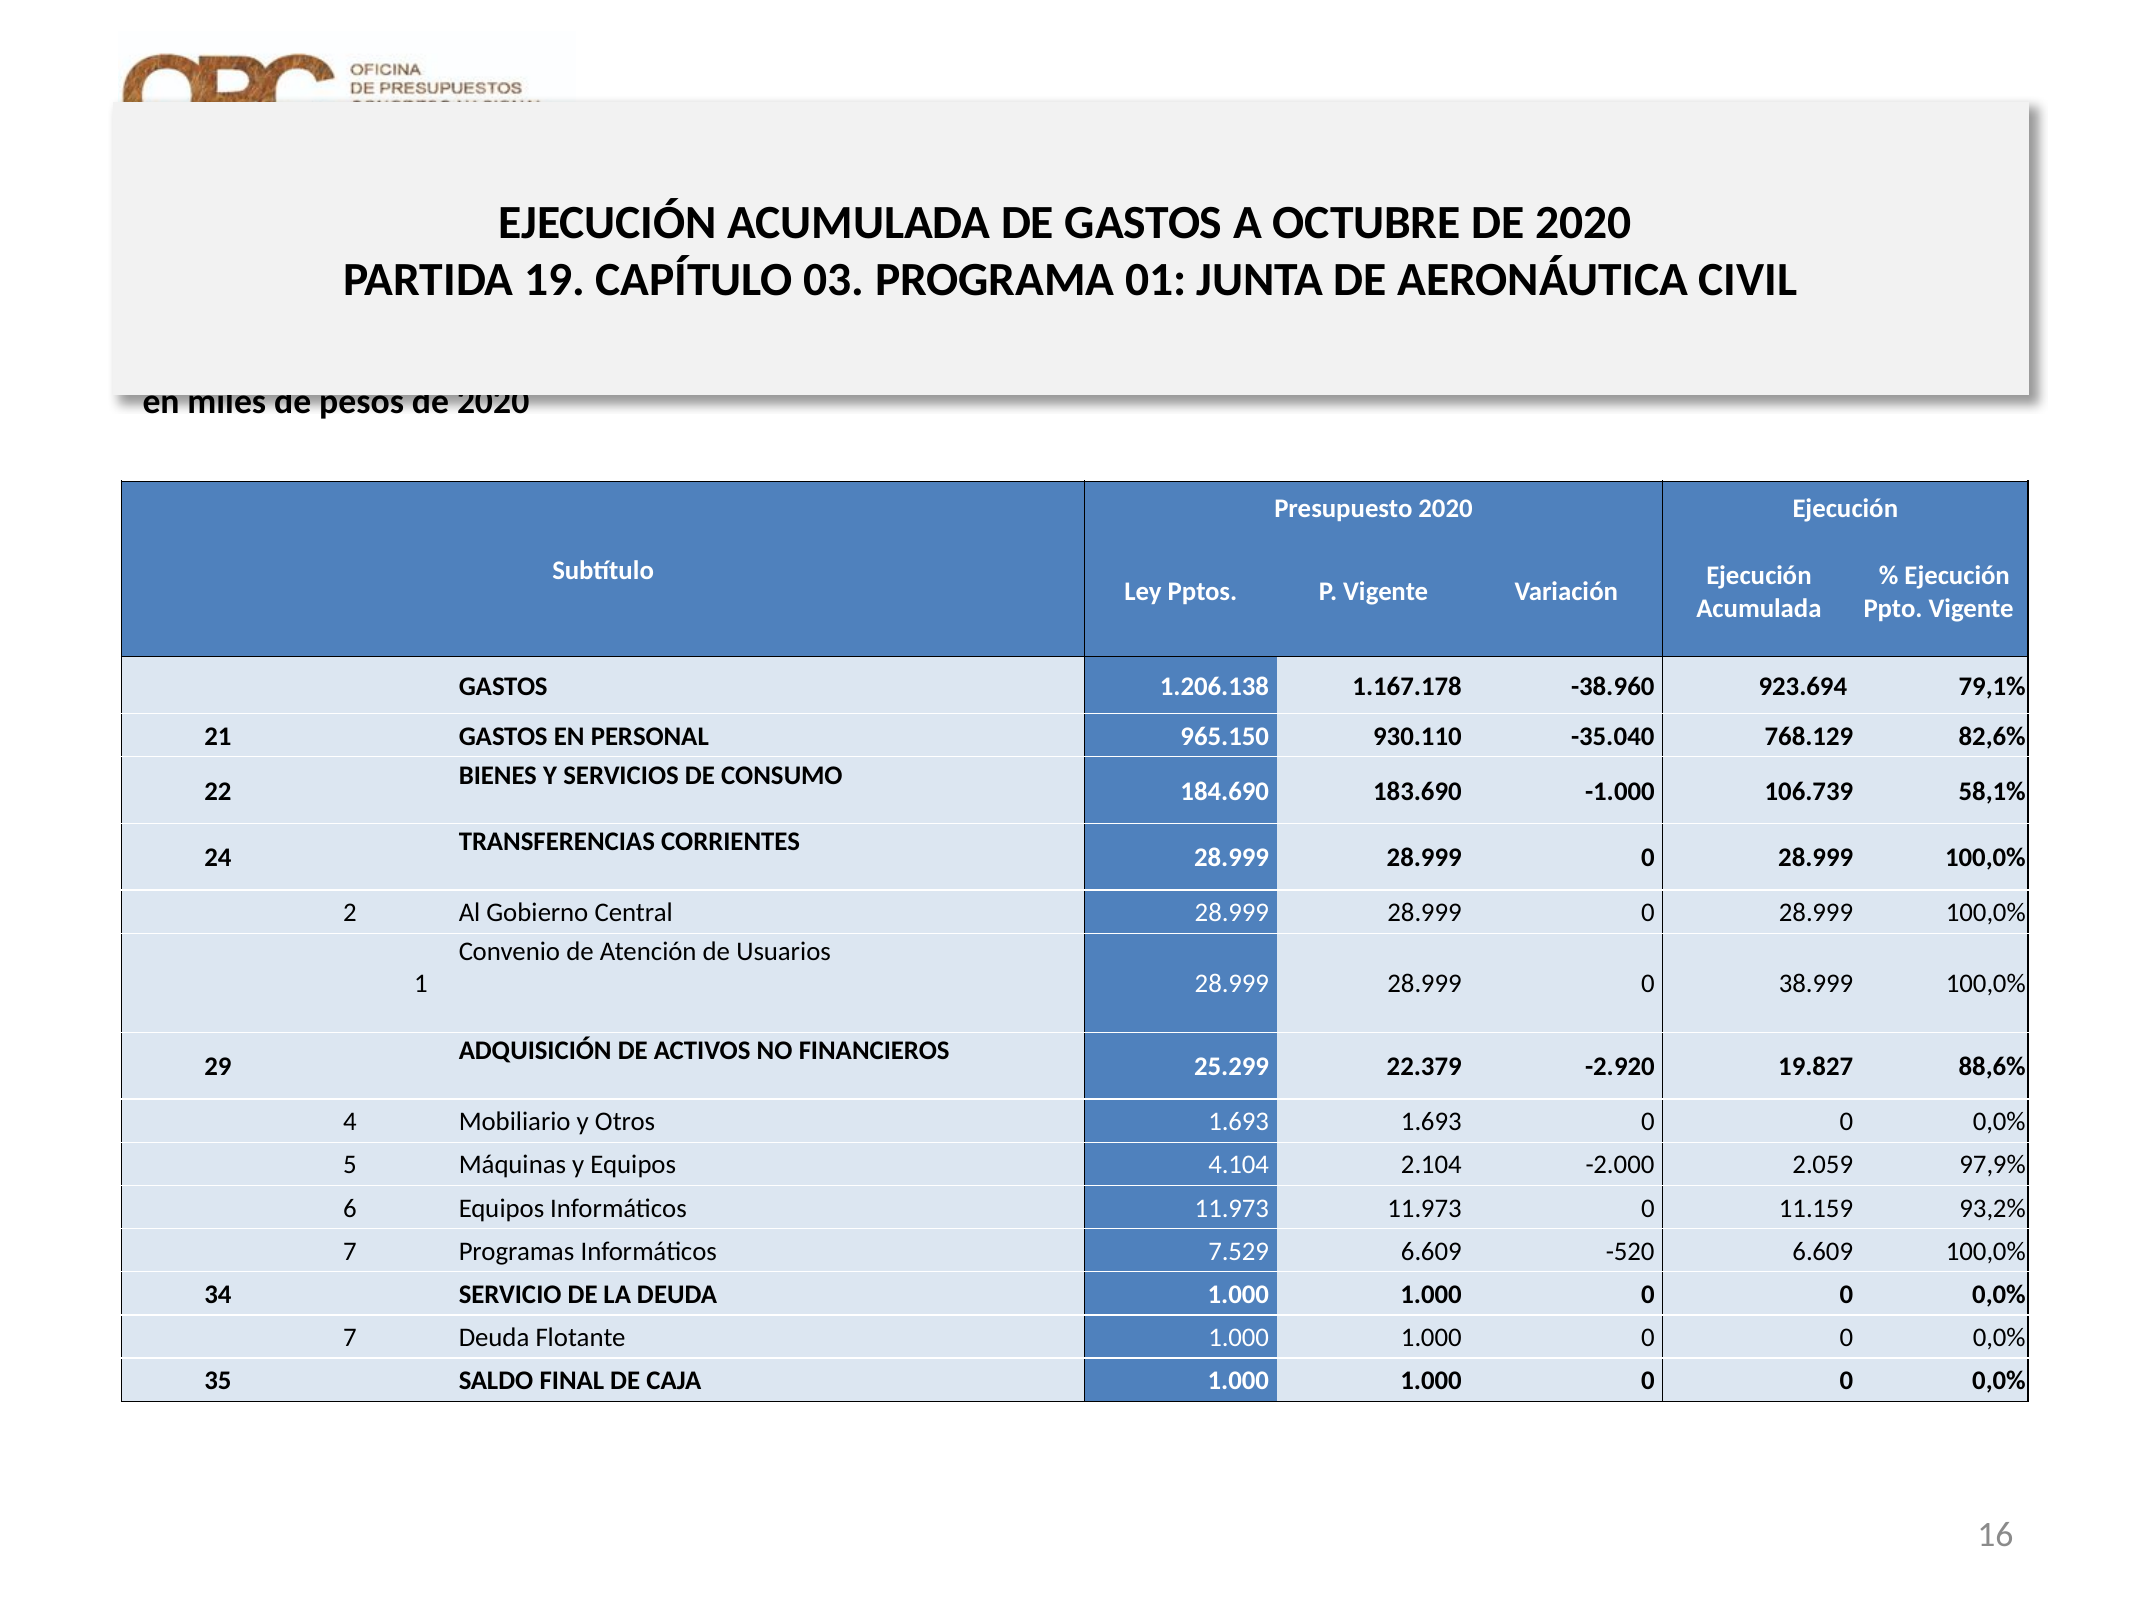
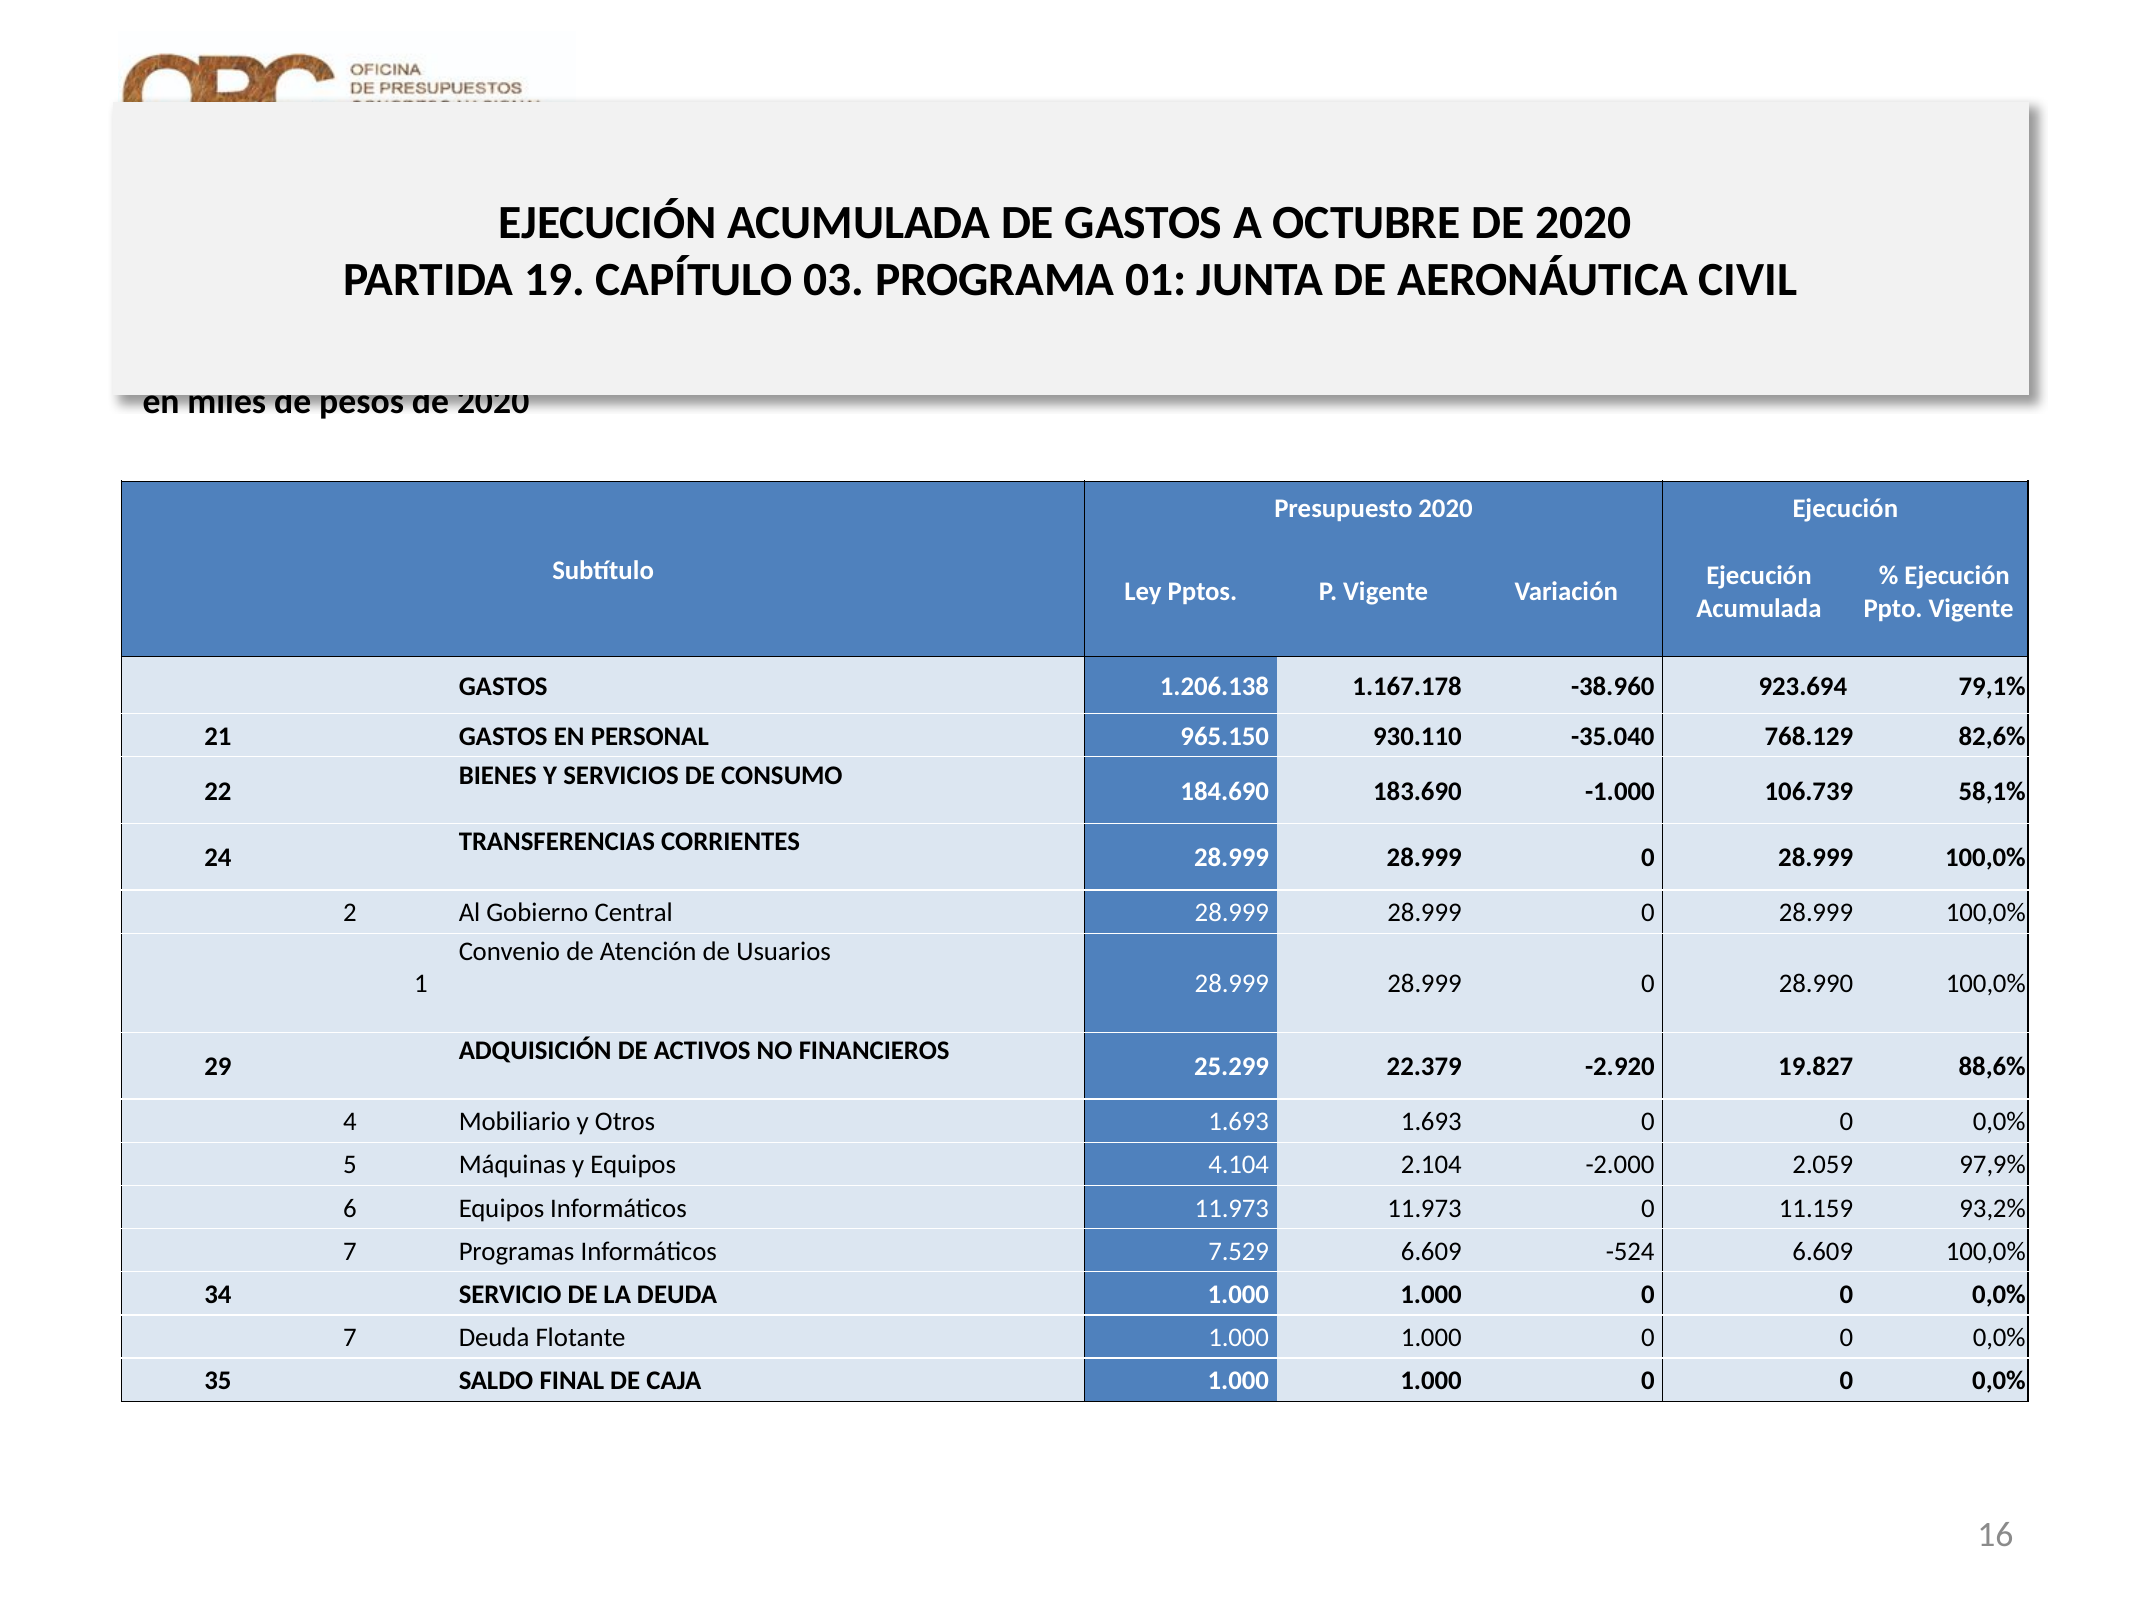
38.999: 38.999 -> 28.990 (1816, 984)
-520: -520 -> -524 (1630, 1251)
